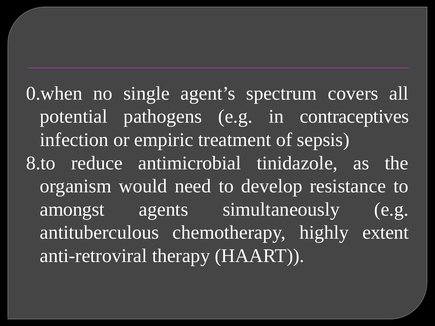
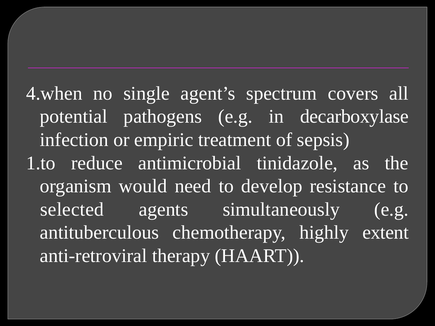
0.when: 0.when -> 4.when (54, 93)
contraceptives: contraceptives -> decarboxylase (354, 117)
8.to: 8.to -> 1.to (41, 163)
amongst: amongst -> selected (72, 210)
